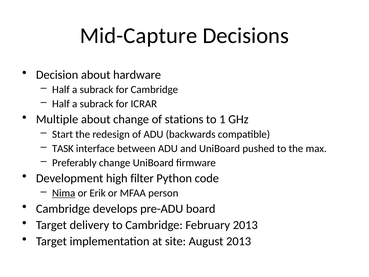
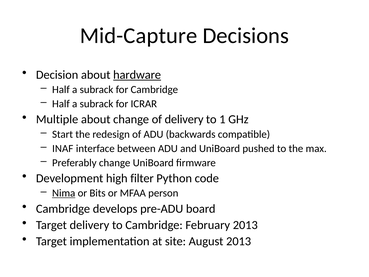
hardware underline: none -> present (137, 75)
of stations: stations -> delivery (184, 119)
TASK: TASK -> INAF (63, 148)
Erik: Erik -> Bits (98, 193)
